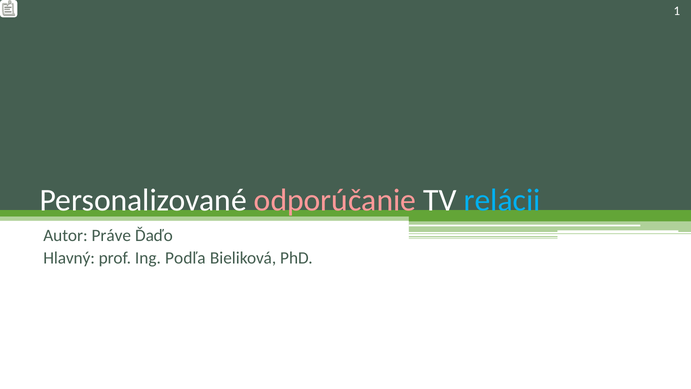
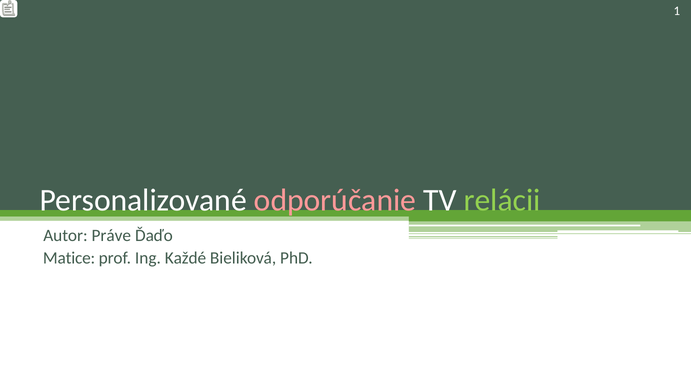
relácii colour: light blue -> light green (502, 200)
Hlavný: Hlavný -> Matice (69, 258)
Podľa: Podľa -> Každé (185, 258)
